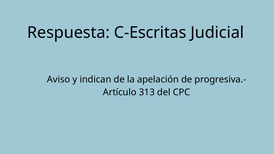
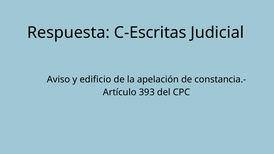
indican: indican -> edificio (95, 79)
progresiva.-: progresiva.- -> constancia.- (220, 79)
313: 313 -> 393 (147, 92)
